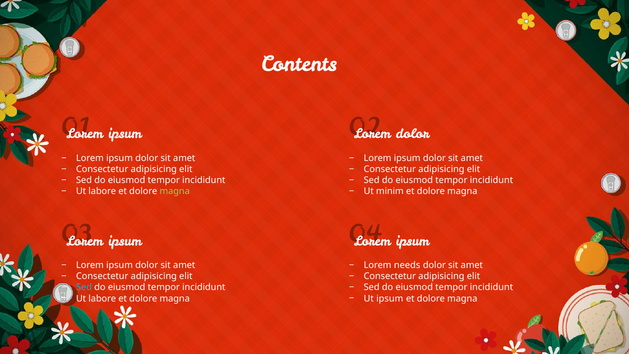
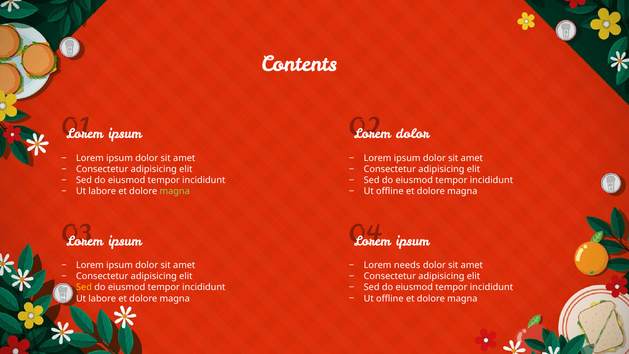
minim: minim -> offline (390, 191)
Sed colour: light blue -> yellow (84, 287)
ipsum: ipsum -> offline (390, 298)
